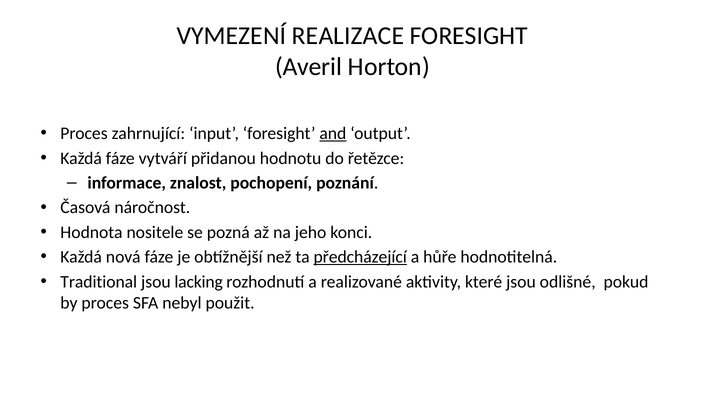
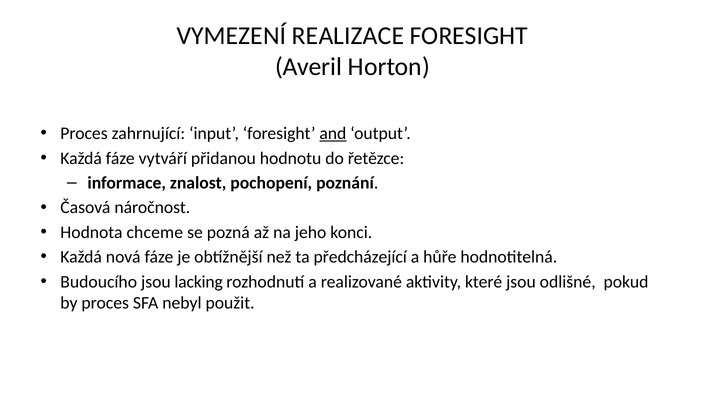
nositele: nositele -> chceme (155, 232)
předcházející underline: present -> none (360, 257)
Traditional: Traditional -> Budoucího (99, 281)
